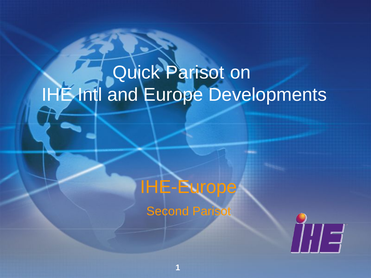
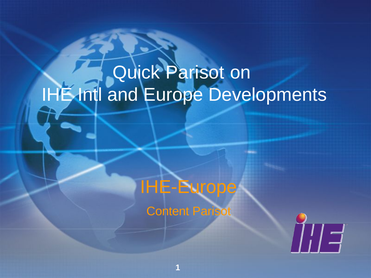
Second: Second -> Content (168, 211)
